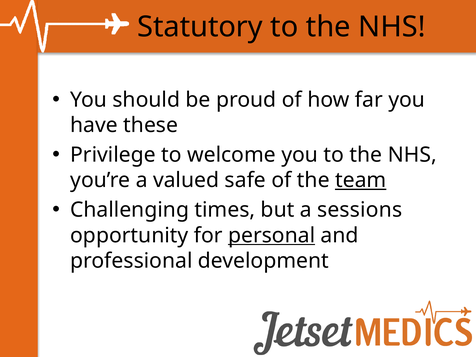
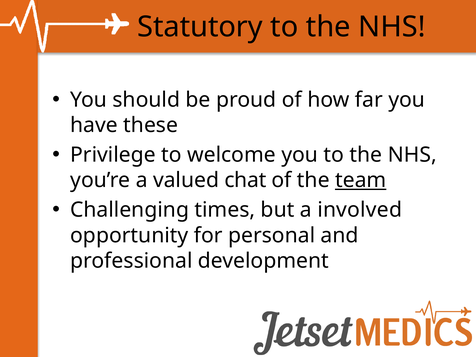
safe: safe -> chat (245, 180)
sessions: sessions -> involved (360, 210)
personal underline: present -> none (272, 235)
